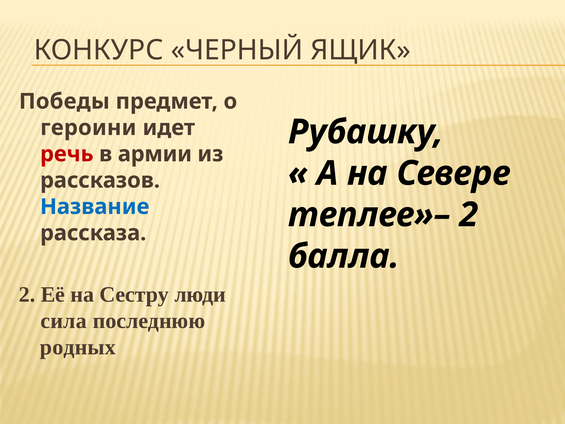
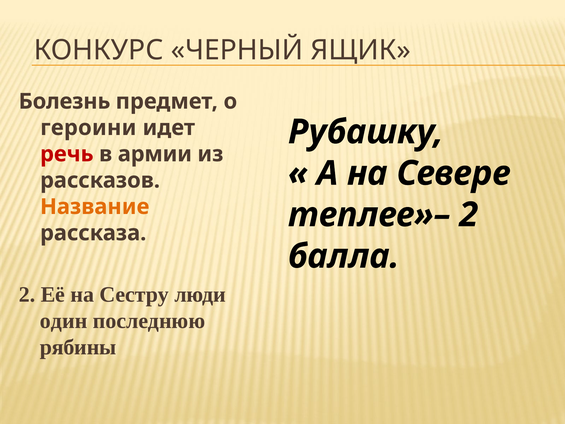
Победы: Победы -> Болезнь (65, 101)
Название colour: blue -> orange (95, 207)
сила: сила -> один (64, 321)
родных: родных -> рябины (78, 347)
